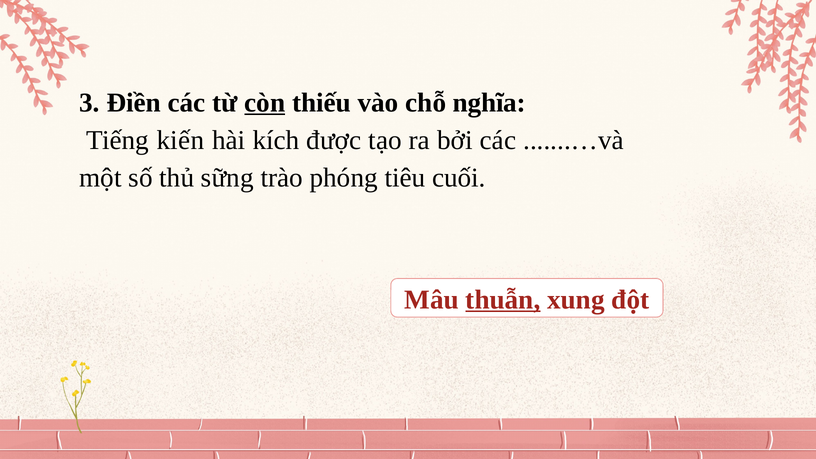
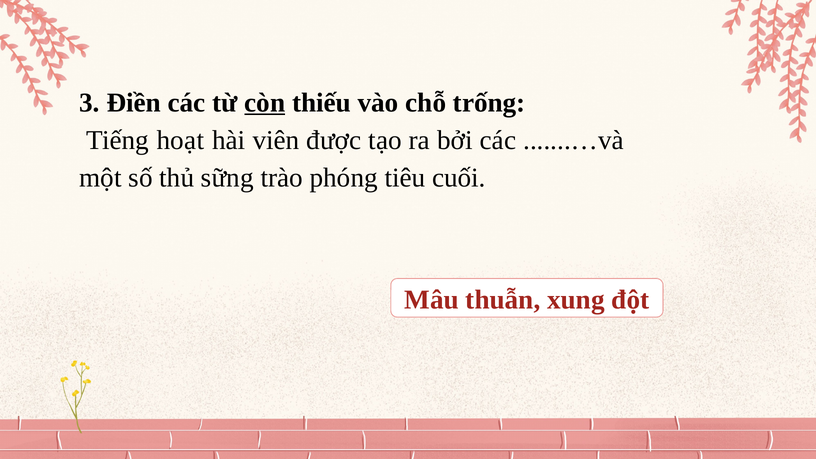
nghĩa: nghĩa -> trống (489, 103)
kiến: kiến -> hoạt (180, 140)
kích: kích -> viên (276, 140)
thuẫn underline: present -> none (503, 300)
